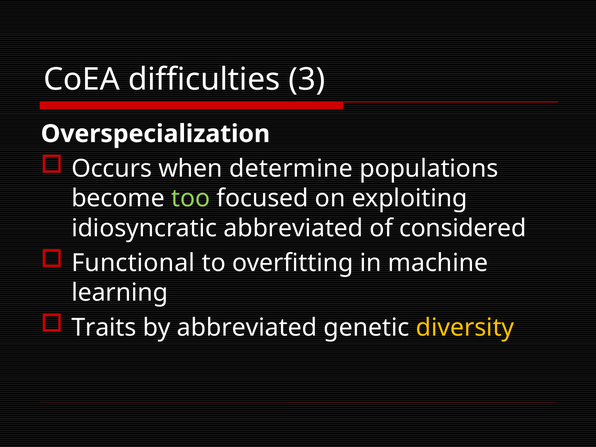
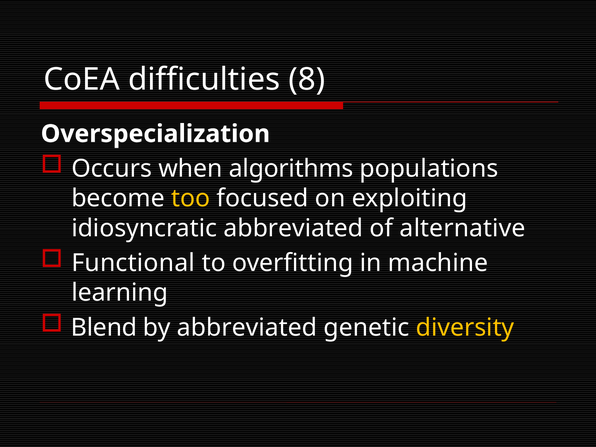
3: 3 -> 8 (307, 79)
determine: determine -> algorithms (291, 169)
too colour: light green -> yellow (191, 198)
considered: considered -> alternative (463, 228)
Traits: Traits -> Blend (104, 328)
